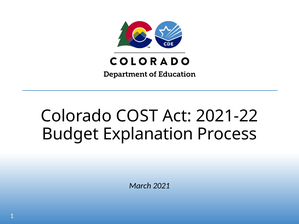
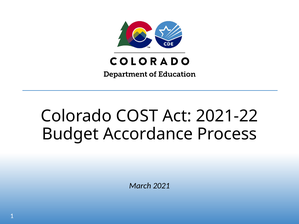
Explanation: Explanation -> Accordance (148, 134)
